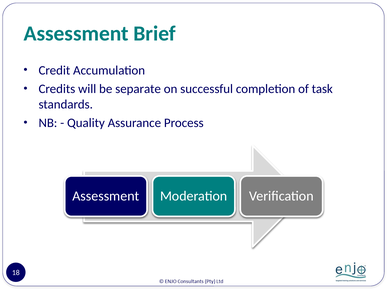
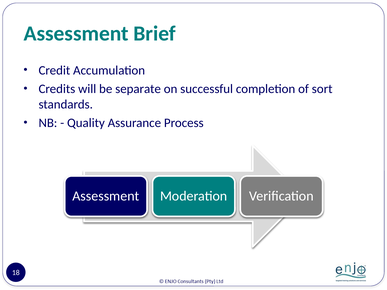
task: task -> sort (322, 89)
